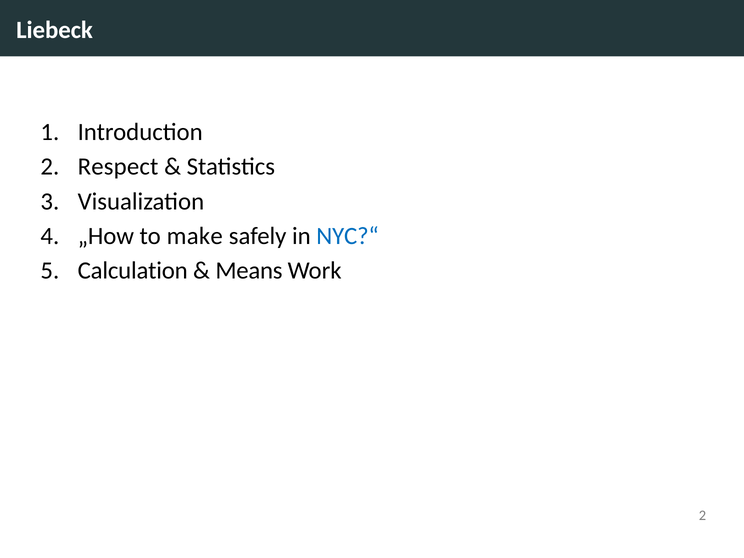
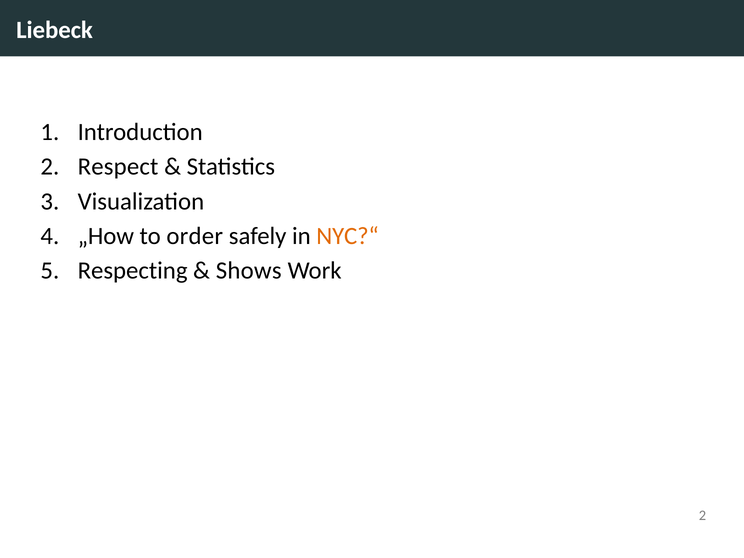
make: make -> order (195, 236)
NYC?“ colour: blue -> orange (348, 236)
Calculation: Calculation -> Respecting (133, 271)
Means: Means -> Shows (249, 271)
